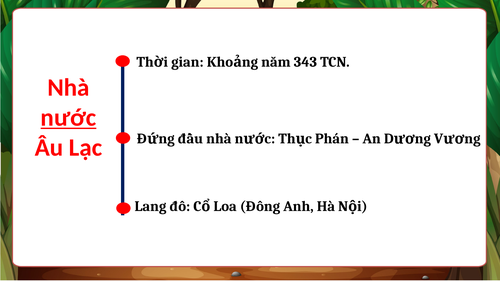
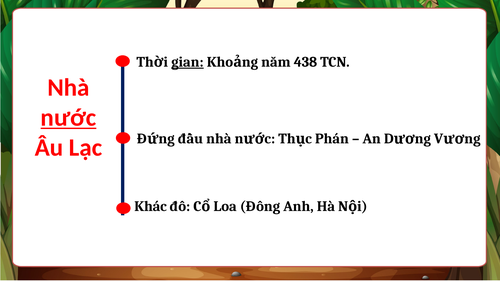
gian underline: none -> present (187, 62)
343: 343 -> 438 (306, 62)
Lang: Lang -> Khác (151, 207)
